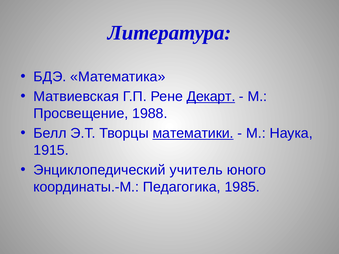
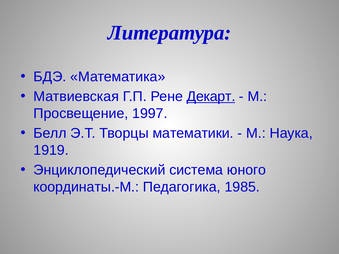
1988: 1988 -> 1997 (150, 114)
математики underline: present -> none (193, 133)
1915: 1915 -> 1919 (51, 150)
учитель: учитель -> система (196, 170)
